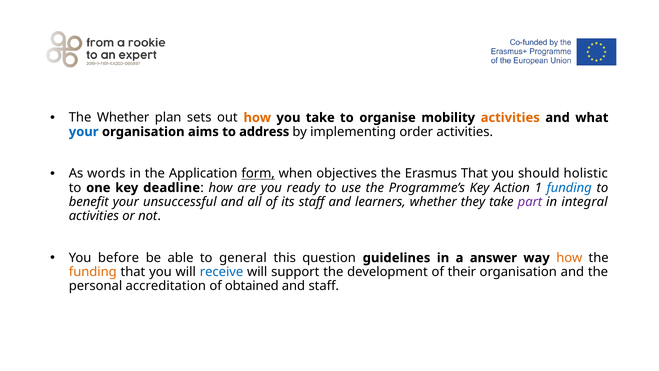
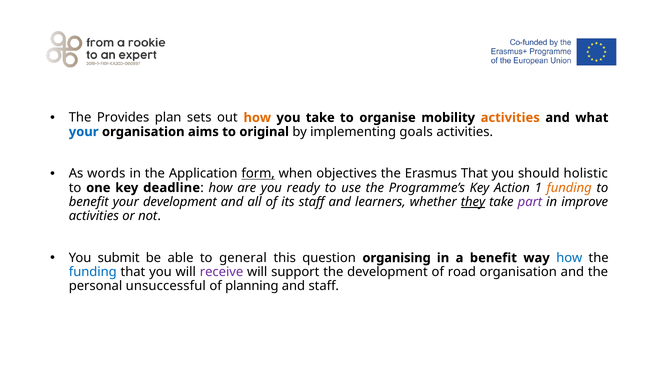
The Whether: Whether -> Provides (123, 118)
address: address -> original (264, 132)
order: order -> goals (416, 132)
funding colour: blue -> orange (569, 188)
your unsuccessful: unsuccessful -> development (180, 202)
they underline: none -> present (473, 202)
integral: integral -> improve (585, 202)
before: before -> submit (119, 258)
guidelines: guidelines -> organising (397, 258)
a answer: answer -> benefit (493, 258)
how colour: orange -> blue (569, 258)
funding colour: orange -> blue (93, 272)
receive colour: blue -> purple (222, 272)
their: their -> road (462, 272)
accreditation: accreditation -> unsuccessful (166, 286)
obtained: obtained -> planning (252, 286)
